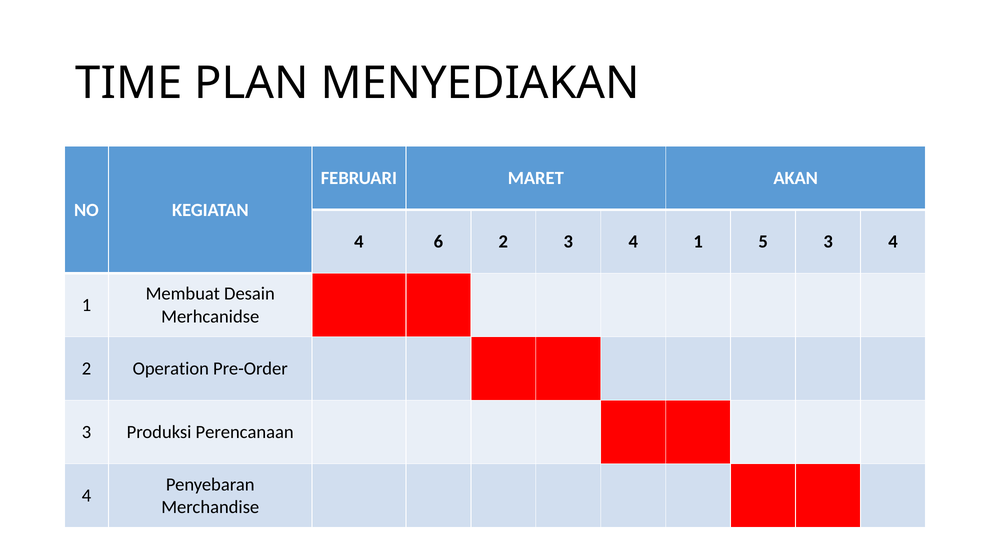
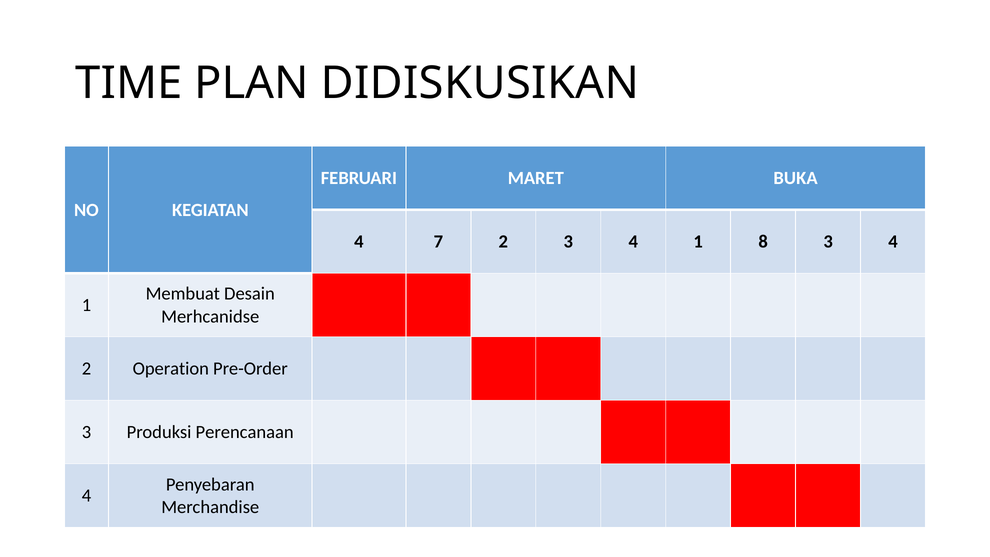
MENYEDIAKAN: MENYEDIAKAN -> DIDISKUSIKAN (480, 83)
AKAN: AKAN -> BUKA (796, 178)
6: 6 -> 7 (438, 242)
5: 5 -> 8 (763, 242)
